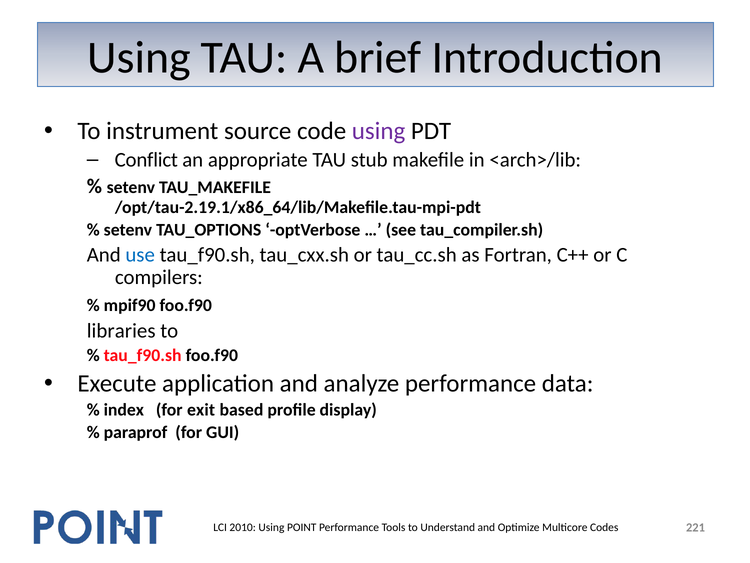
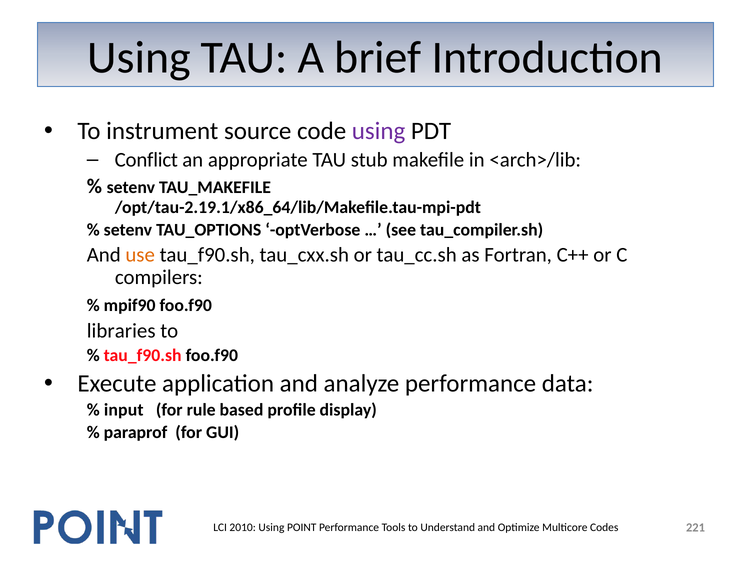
use colour: blue -> orange (140, 255)
index: index -> input (124, 410)
exit: exit -> rule (201, 410)
